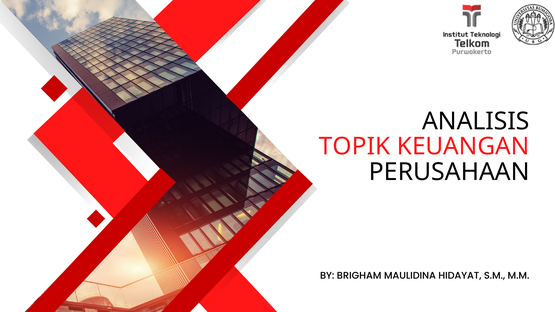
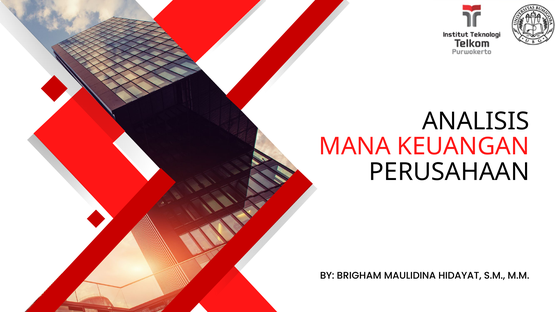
TOPIK: TOPIK -> MANA (355, 146)
